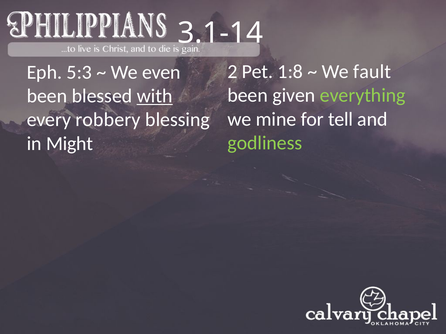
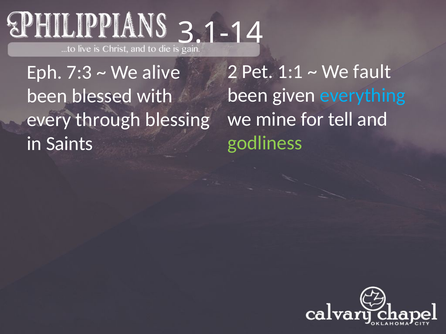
1:8: 1:8 -> 1:1 (290, 72)
5:3: 5:3 -> 7:3 (79, 72)
even: even -> alive (161, 72)
everything colour: light green -> light blue (363, 96)
with underline: present -> none (155, 96)
robbery: robbery -> through (108, 120)
Might: Might -> Saints (70, 144)
